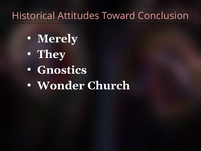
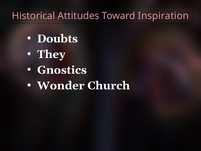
Conclusion: Conclusion -> Inspiration (163, 16)
Merely: Merely -> Doubts (57, 39)
